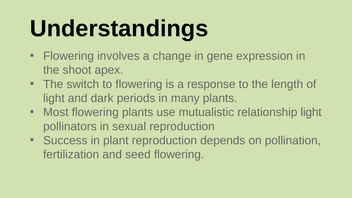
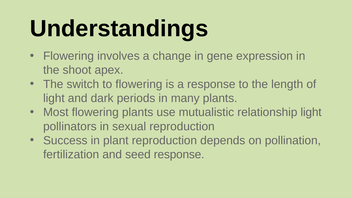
seed flowering: flowering -> response (179, 155)
